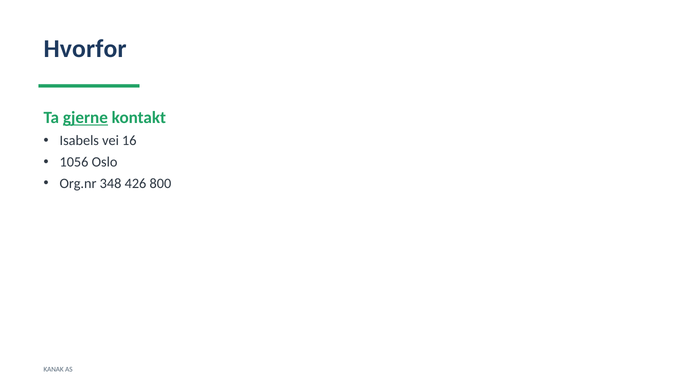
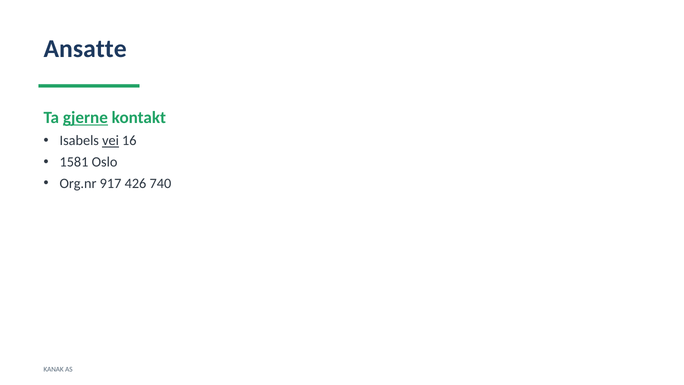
Hvorfor: Hvorfor -> Ansatte (85, 49)
vei underline: none -> present (111, 141)
1056: 1056 -> 1581 (74, 162)
348: 348 -> 917 (111, 183)
800: 800 -> 740 (160, 183)
